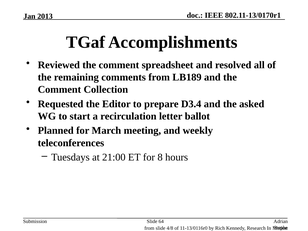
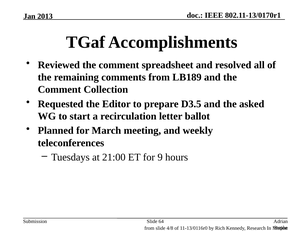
D3.4: D3.4 -> D3.5 (191, 104)
8: 8 -> 9 (160, 157)
